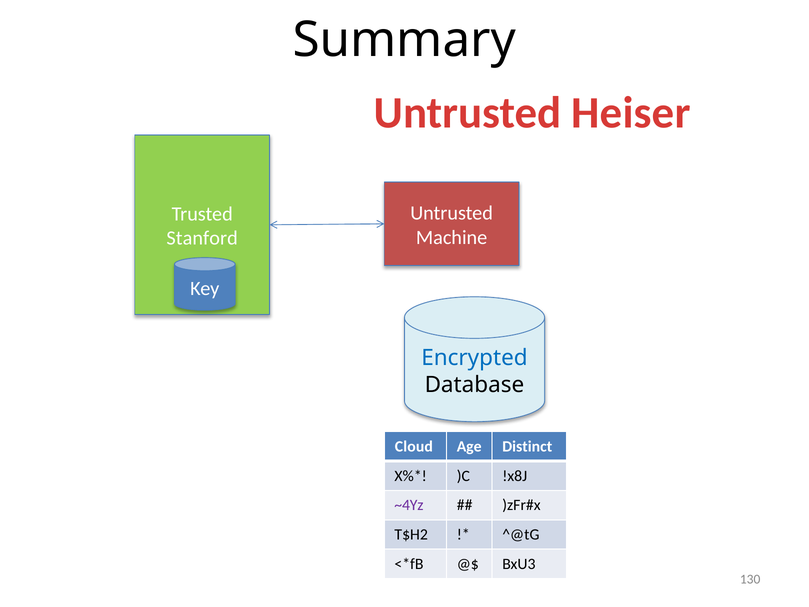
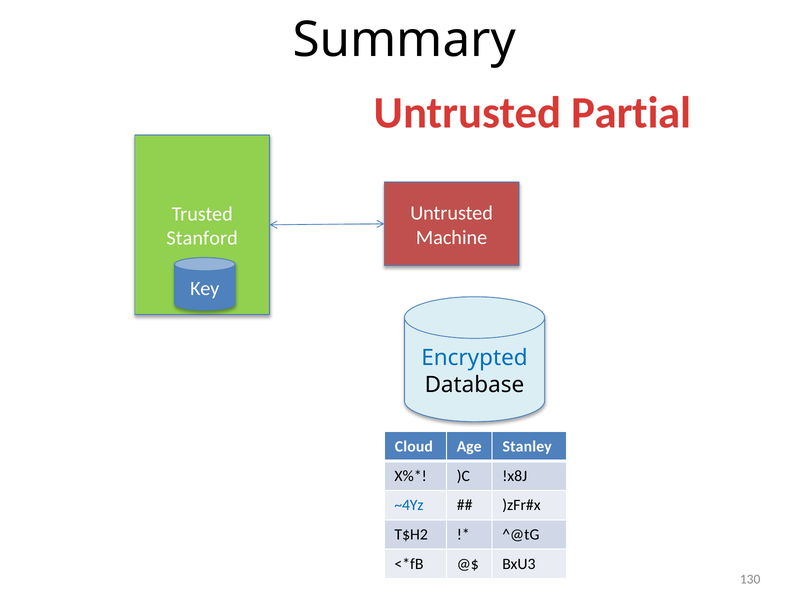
Heiser: Heiser -> Partial (631, 113)
Distinct: Distinct -> Stanley (527, 446)
~4Yz colour: purple -> blue (409, 505)
